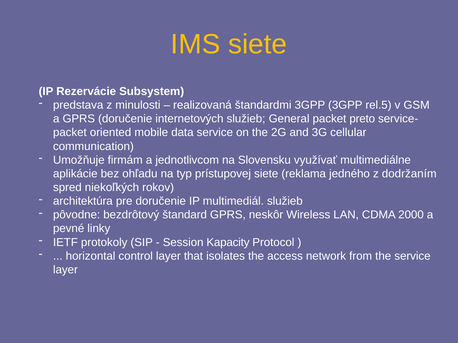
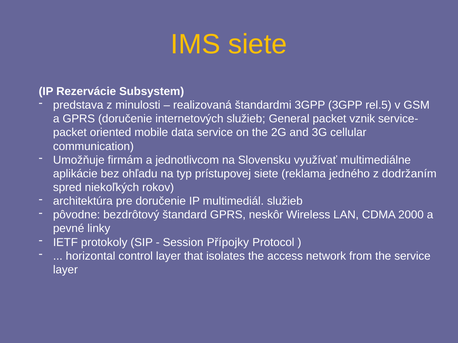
preto: preto -> vznik (362, 119)
Kapacity: Kapacity -> Přípojky (228, 243)
